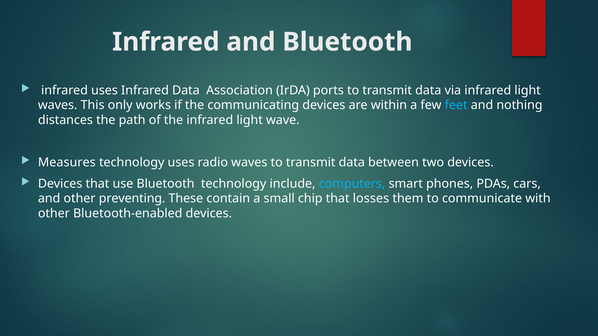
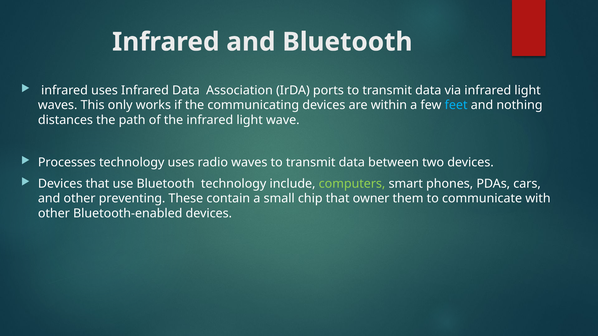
Measures: Measures -> Processes (67, 163)
computers colour: light blue -> light green (352, 184)
losses: losses -> owner (371, 199)
